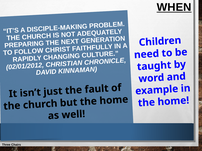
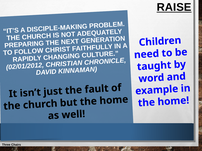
WHEN: WHEN -> RAISE (174, 7)
